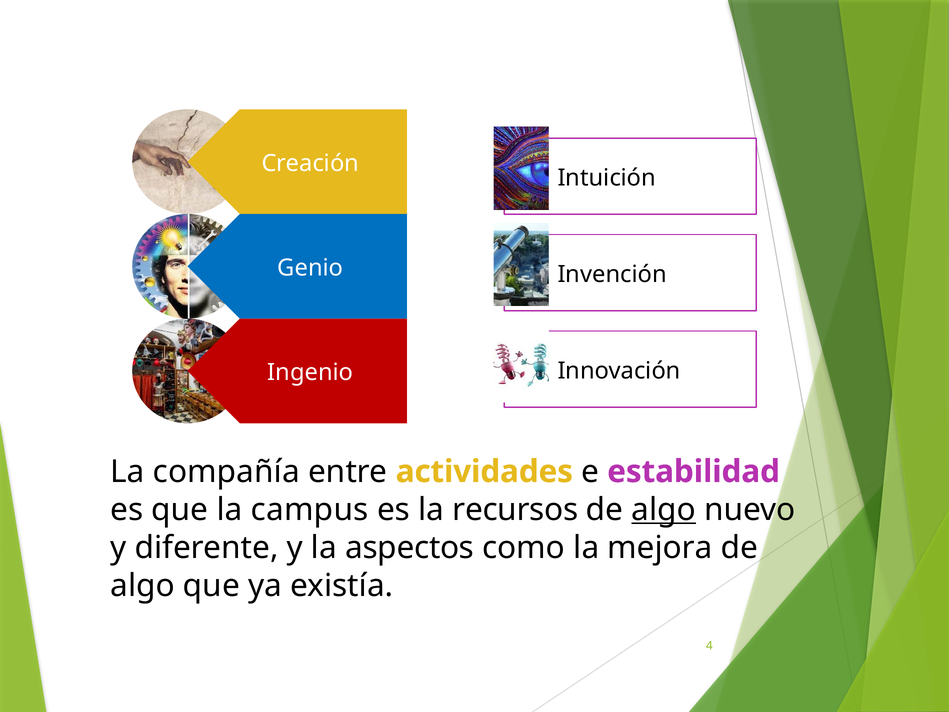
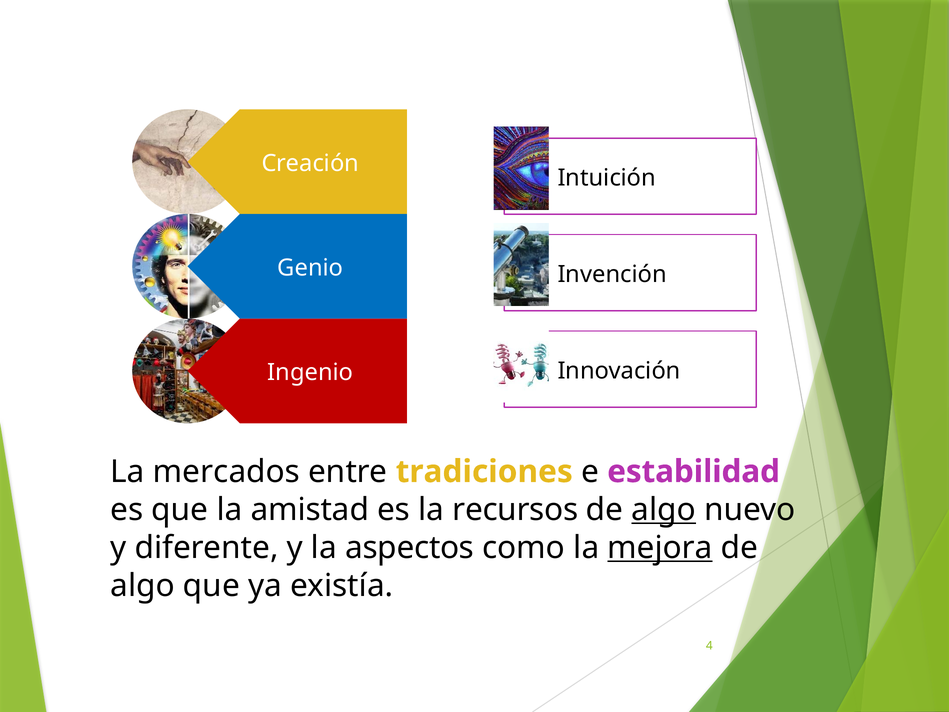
compañía: compañía -> mercados (226, 471)
actividades: actividades -> tradiciones (484, 471)
campus: campus -> amistad (310, 509)
mejora underline: none -> present (660, 547)
